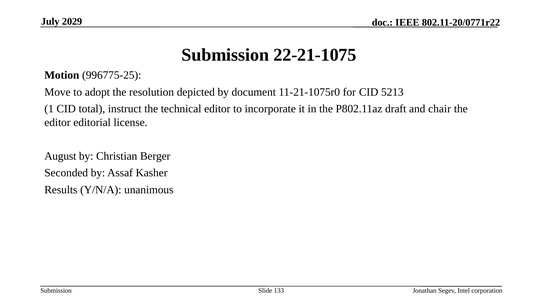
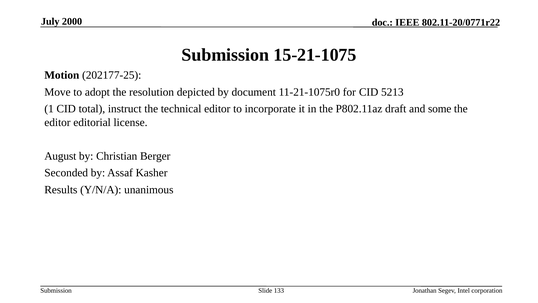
2029: 2029 -> 2000 (72, 21)
22-21-1075: 22-21-1075 -> 15-21-1075 (315, 55)
996775-25: 996775-25 -> 202177-25 (112, 75)
chair: chair -> some (440, 109)
